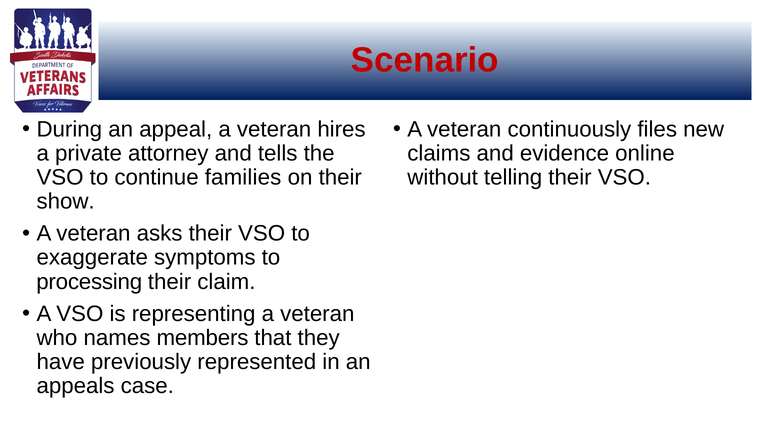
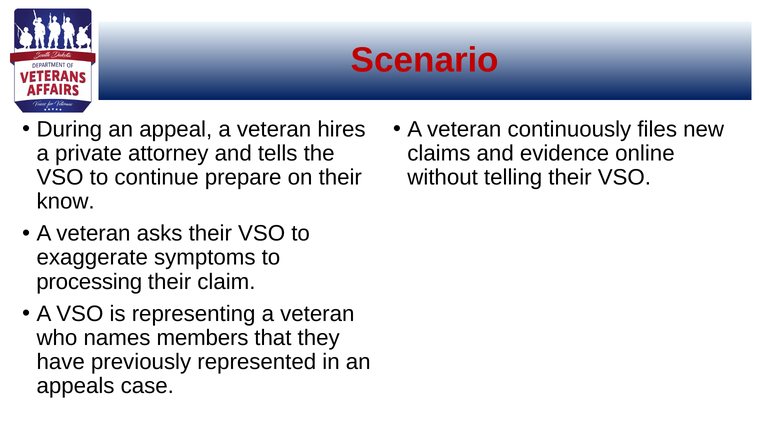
families: families -> prepare (243, 178)
show: show -> know (66, 202)
